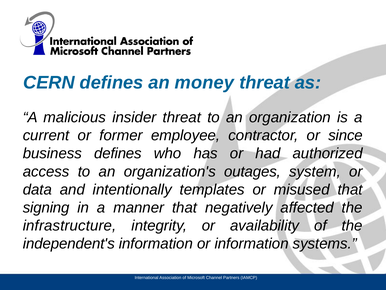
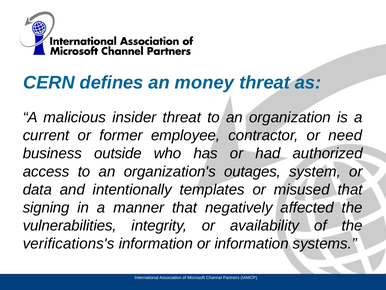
since: since -> need (345, 135)
business defines: defines -> outside (118, 153)
infrastructure: infrastructure -> vulnerabilities (70, 225)
independent's: independent's -> verifications's (69, 243)
